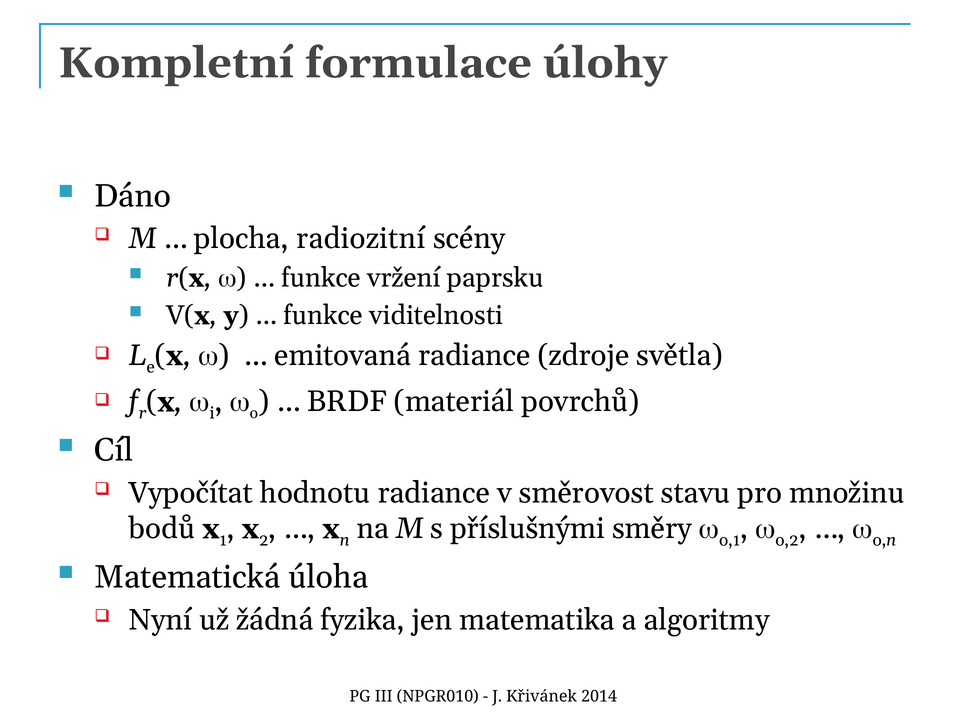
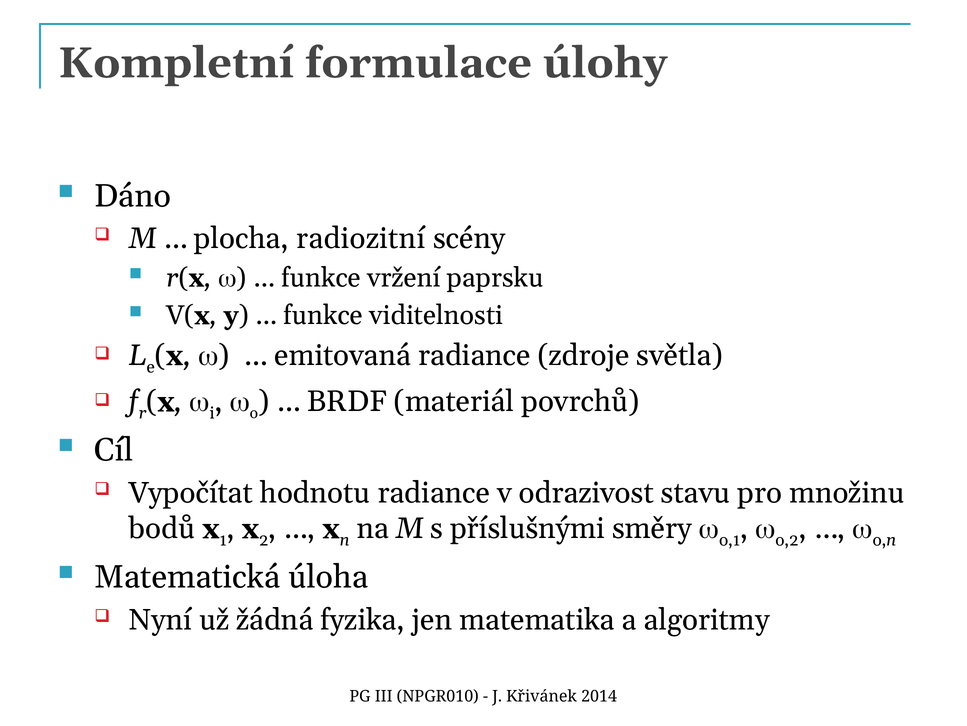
směrovost: směrovost -> odrazivost (586, 493)
